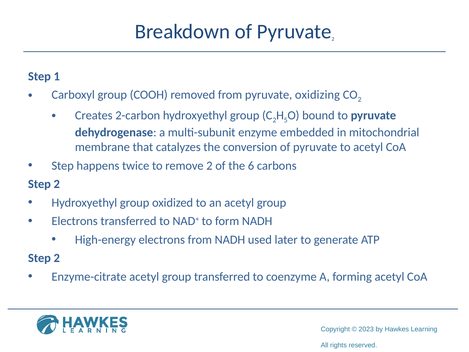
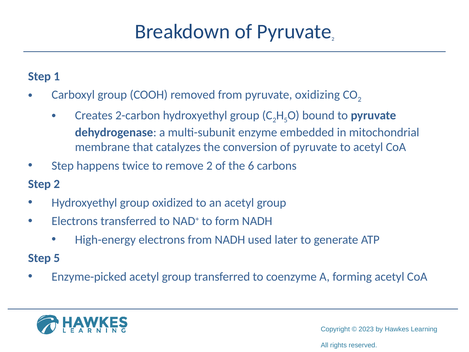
2: 2 -> 5 (57, 258)
Enzyme-citrate: Enzyme-citrate -> Enzyme-picked (89, 277)
